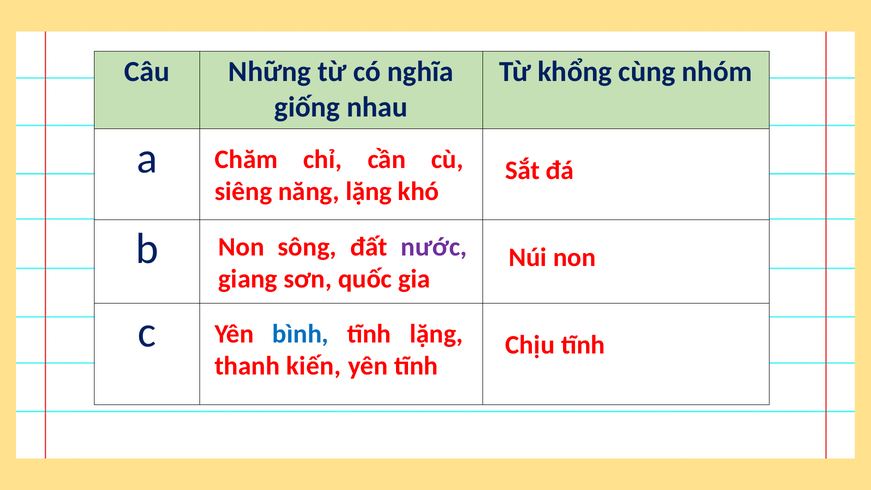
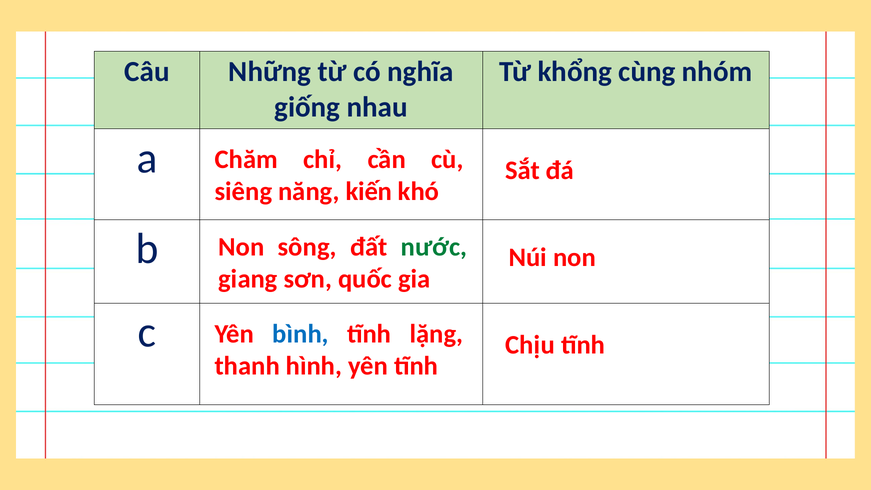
năng lặng: lặng -> kiến (369, 192)
nước colour: purple -> green (434, 247)
kiến: kiến -> hình (314, 366)
